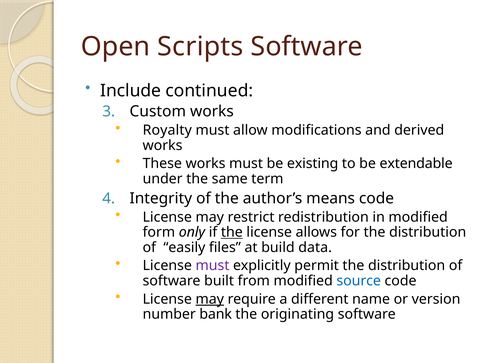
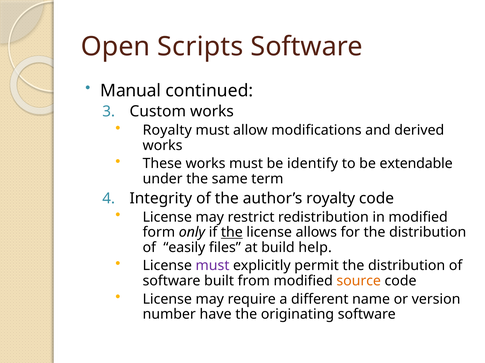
Include: Include -> Manual (131, 91)
existing: existing -> identify (313, 164)
author’s means: means -> royalty (331, 199)
data: data -> help (315, 248)
source colour: blue -> orange (359, 281)
may underline: present -> none (210, 300)
bank: bank -> have (216, 315)
